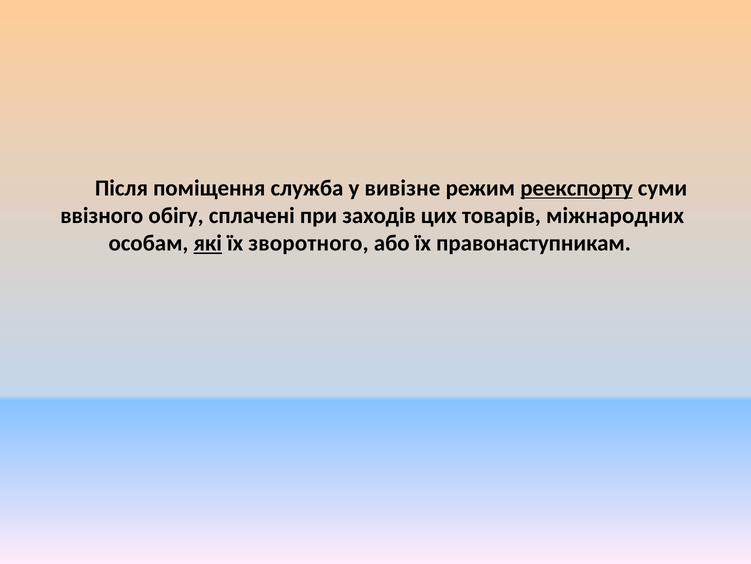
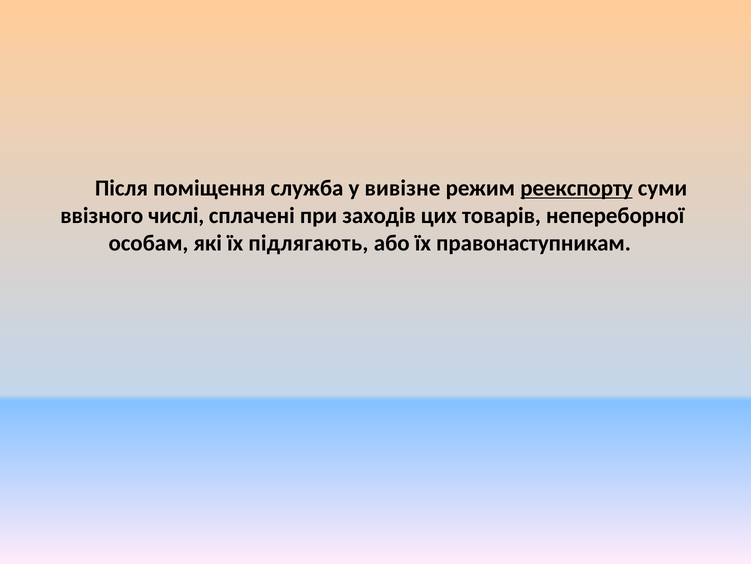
обігу: обігу -> числі (176, 215)
міжнародних: міжнародних -> непереборної (615, 215)
які underline: present -> none (208, 243)
зворотного: зворотного -> підлягають (308, 243)
